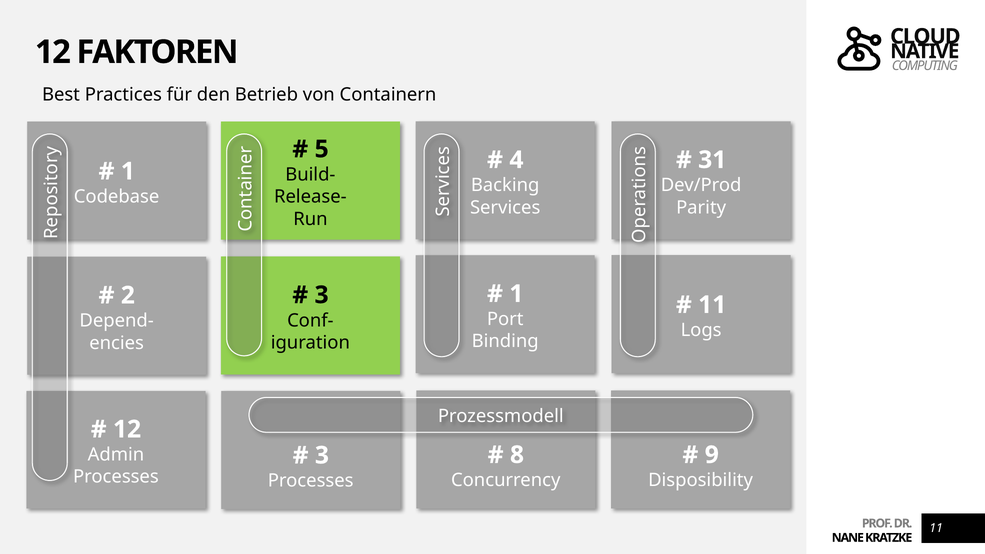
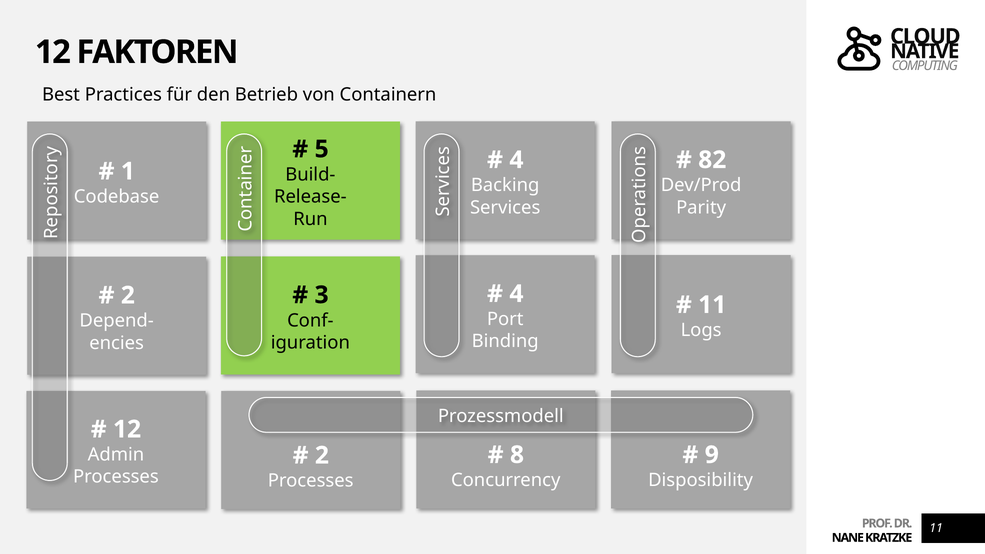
31: 31 -> 82 (712, 160)
1: 1 -> 4 (516, 294)
3: 3 -> 2 (322, 455)
